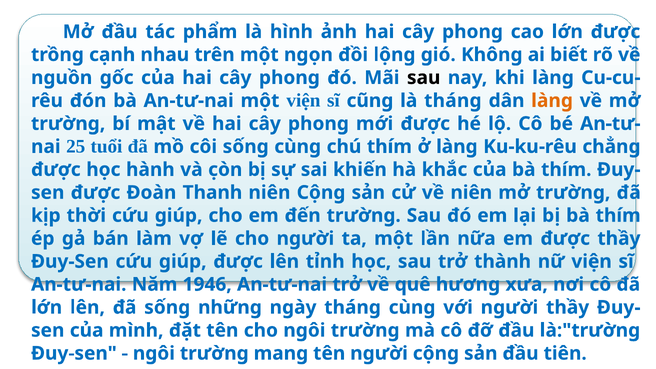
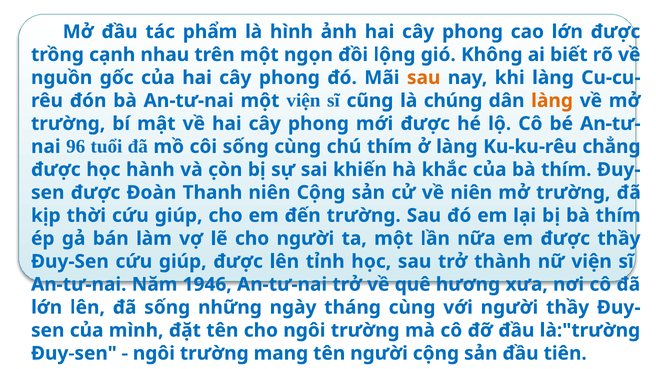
sau colour: black -> orange (424, 78)
là tháng: tháng -> chúng (453, 101)
25: 25 -> 96 (76, 147)
